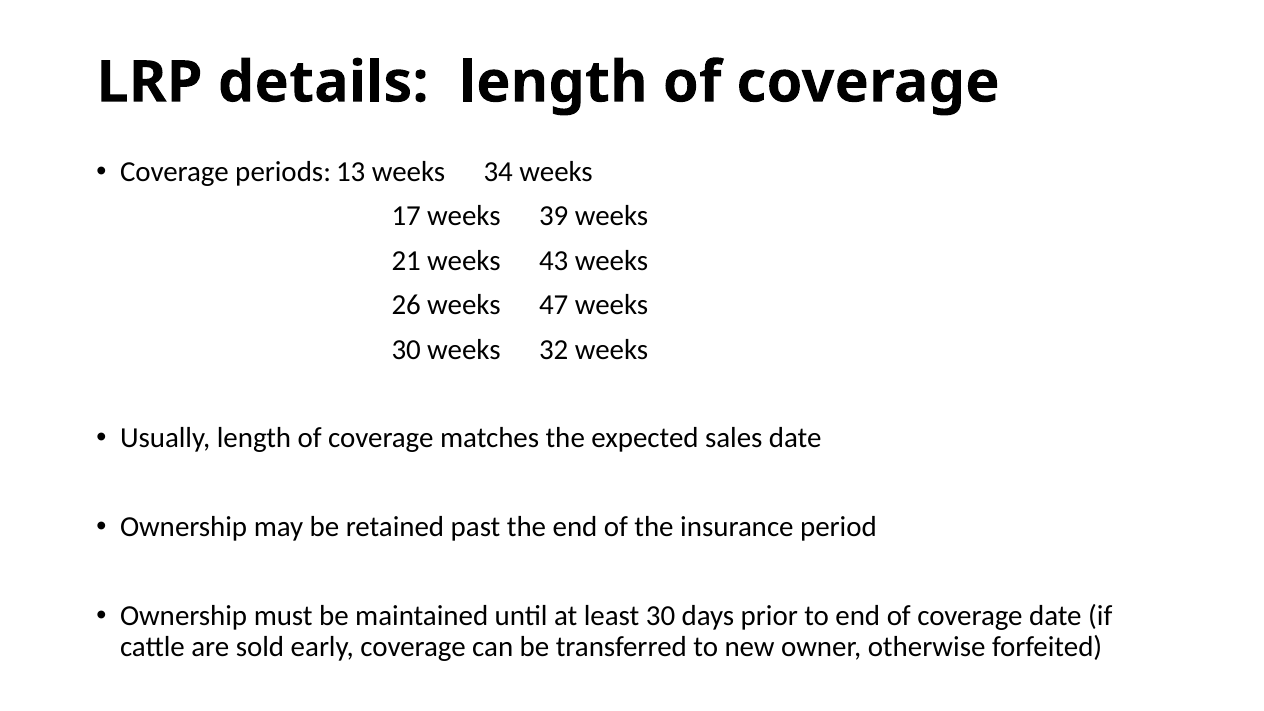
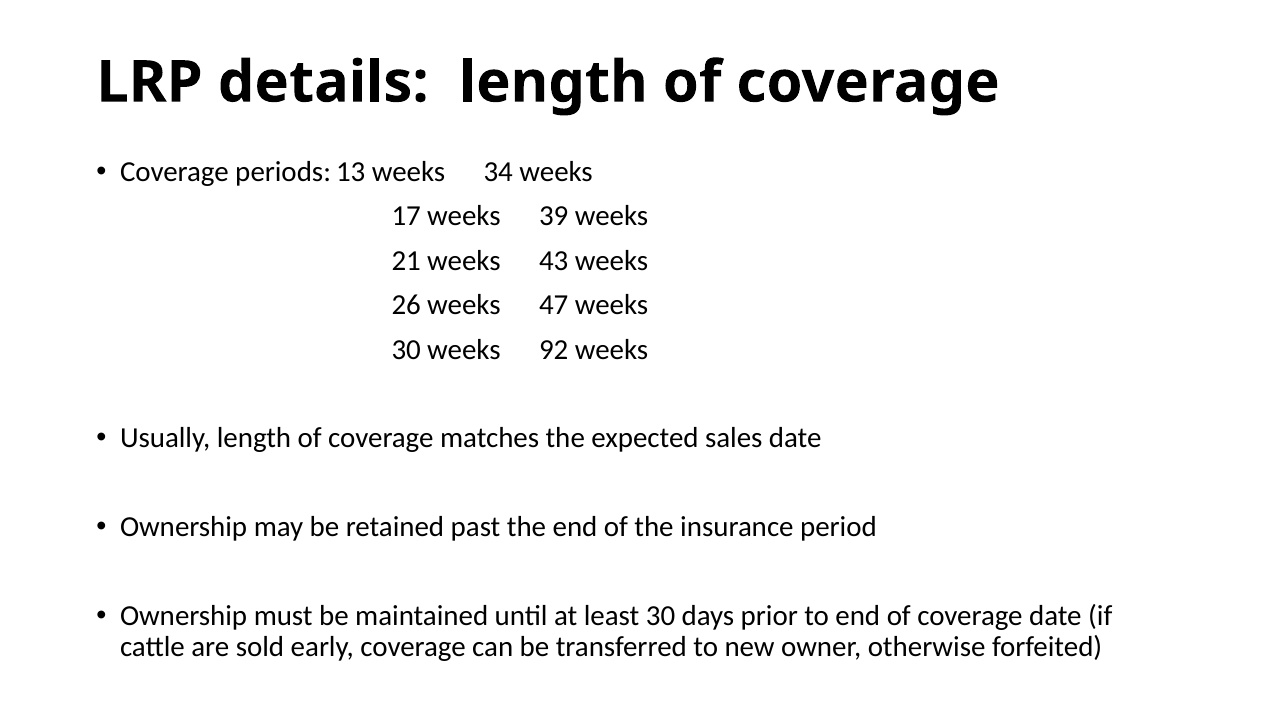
32: 32 -> 92 (554, 350)
